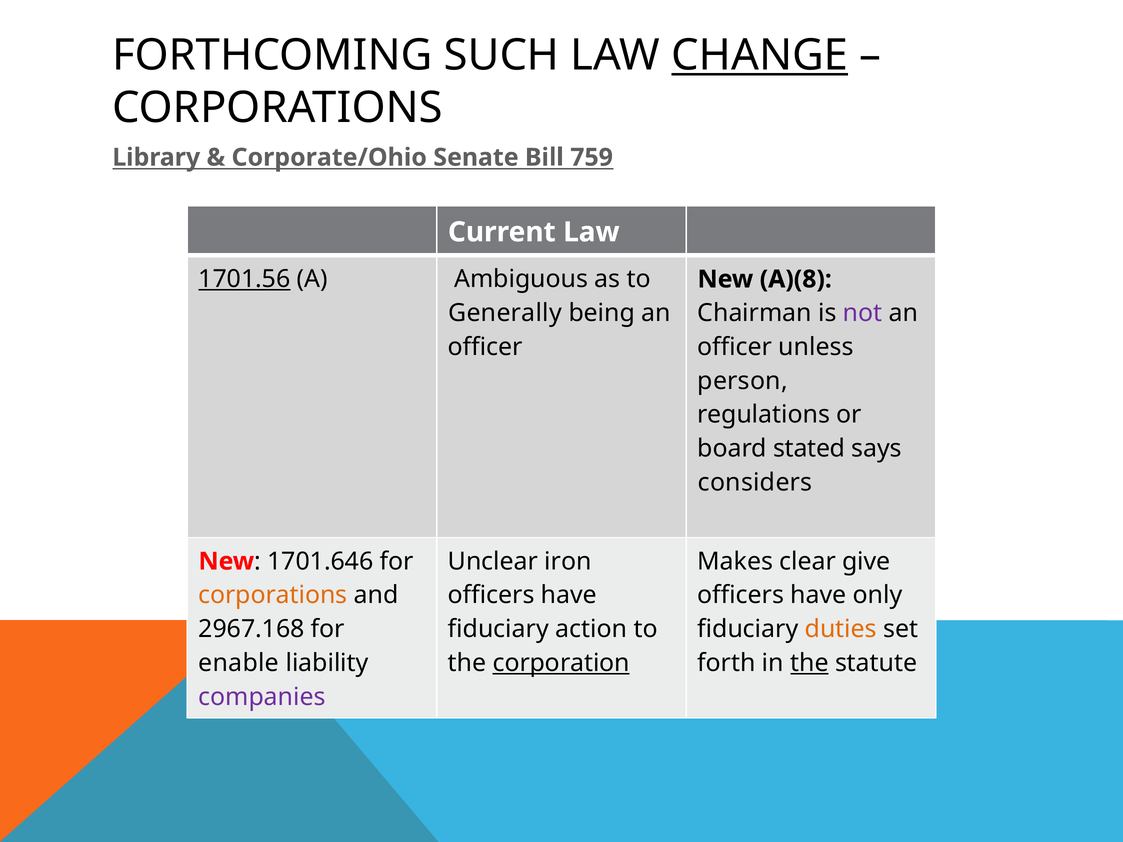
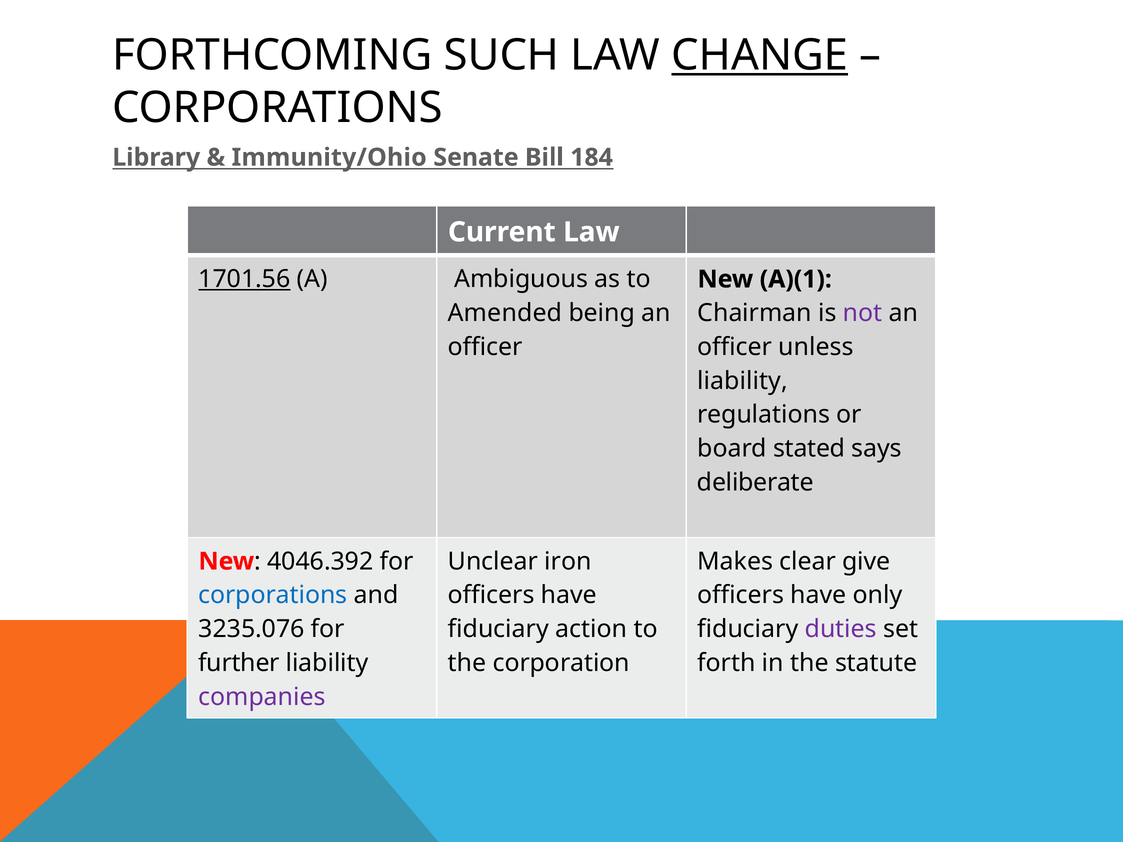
Corporate/Ohio: Corporate/Ohio -> Immunity/Ohio (329, 157)
759: 759 -> 184 (592, 157)
A)(8: A)(8 -> A)(1 (796, 279)
Generally: Generally -> Amended (505, 313)
person: person -> liability (743, 381)
considers: considers -> deliberate (755, 483)
1701.646: 1701.646 -> 4046.392 (320, 562)
corporations colour: orange -> blue (273, 595)
2967.168: 2967.168 -> 3235.076 (252, 629)
duties colour: orange -> purple (841, 629)
enable: enable -> further (239, 663)
corporation underline: present -> none (561, 663)
the underline: present -> none (810, 663)
